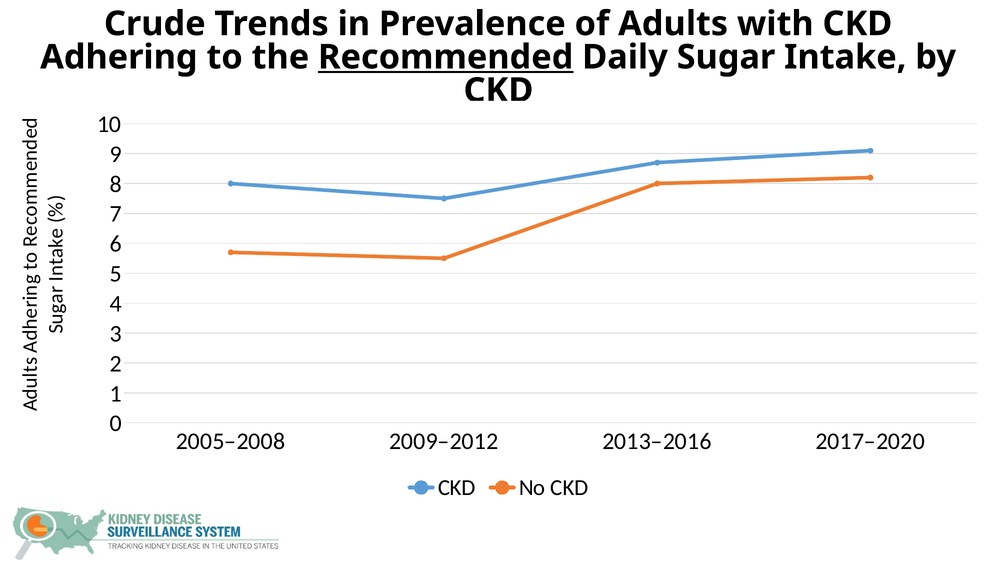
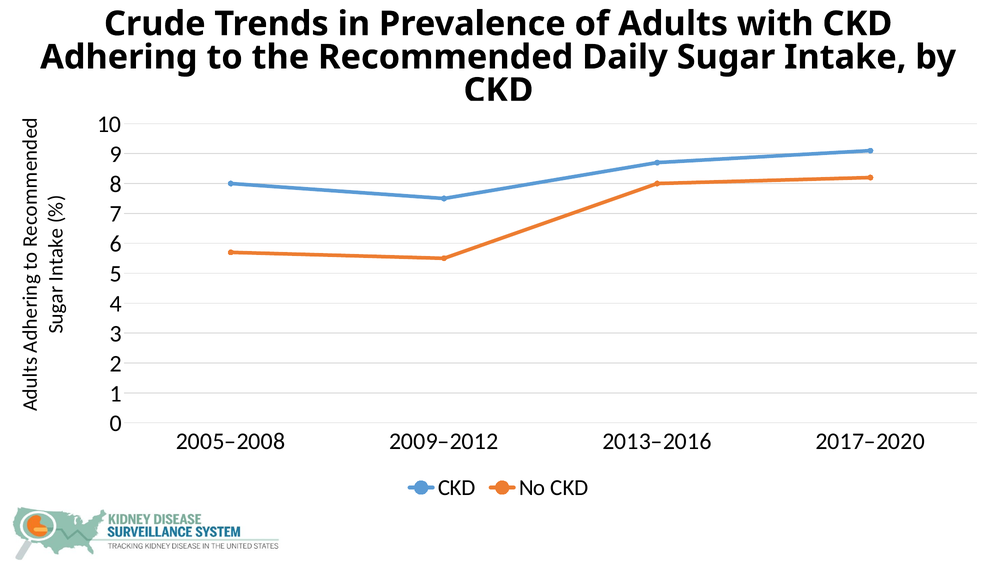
Recommended underline: present -> none (446, 57)
